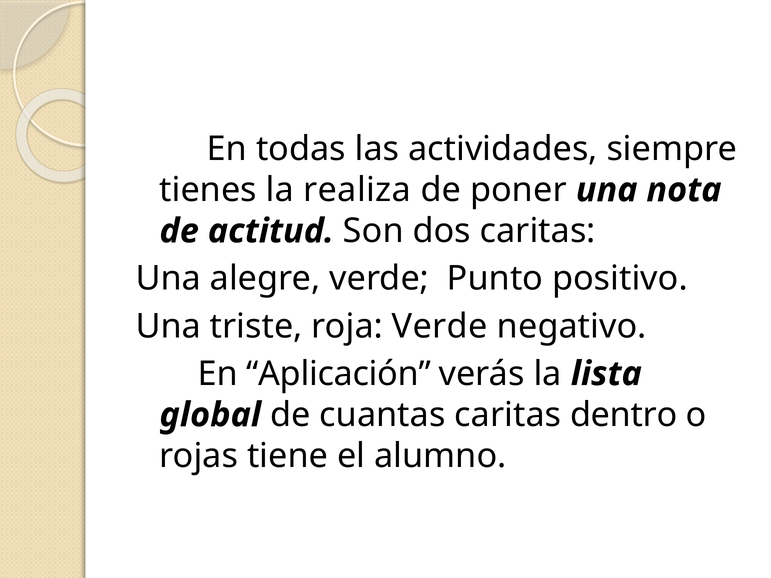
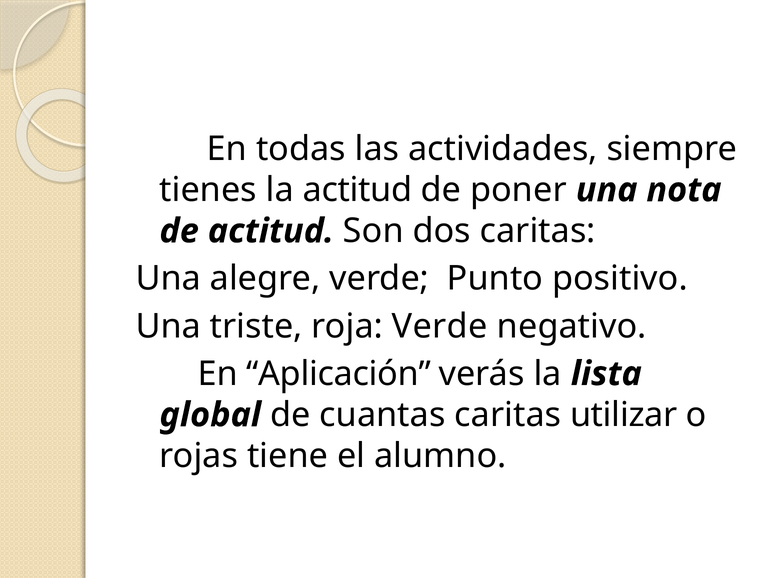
la realiza: realiza -> actitud (358, 190)
dentro: dentro -> utilizar (624, 415)
